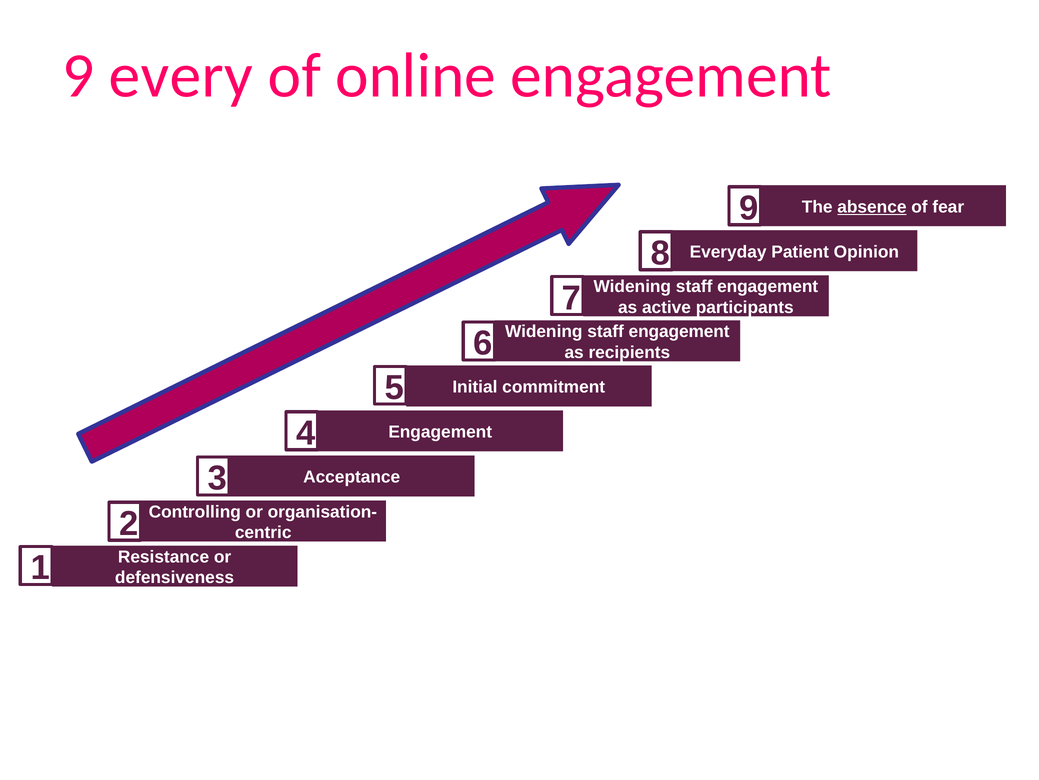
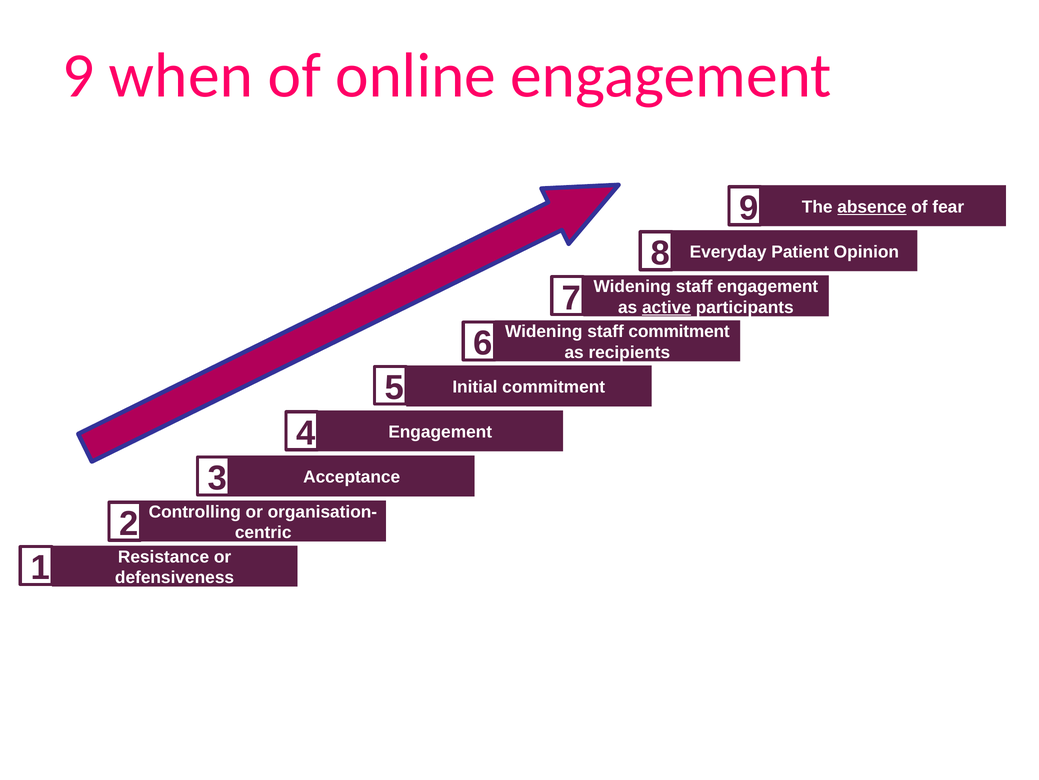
every: every -> when (181, 76)
active underline: none -> present (666, 307)
engagement: engagement -> commitment (679, 331)
